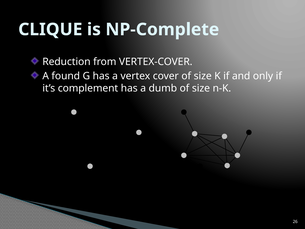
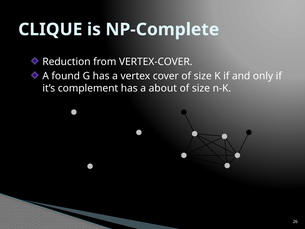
dumb: dumb -> about (163, 88)
